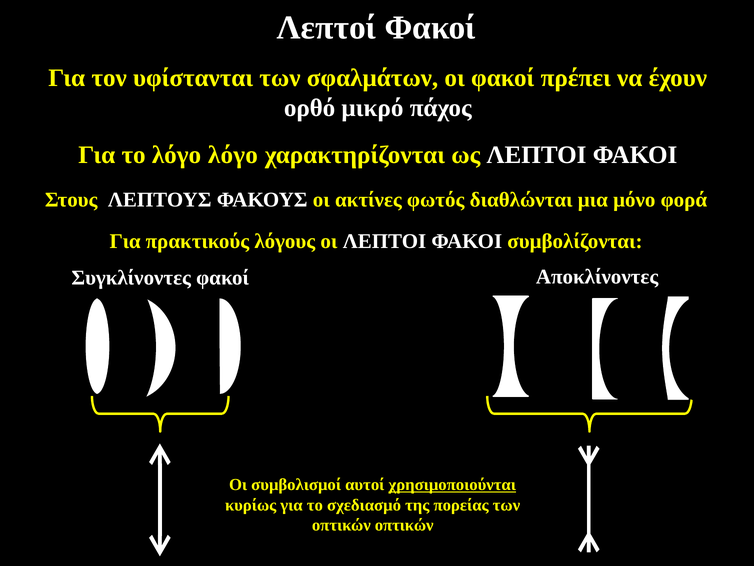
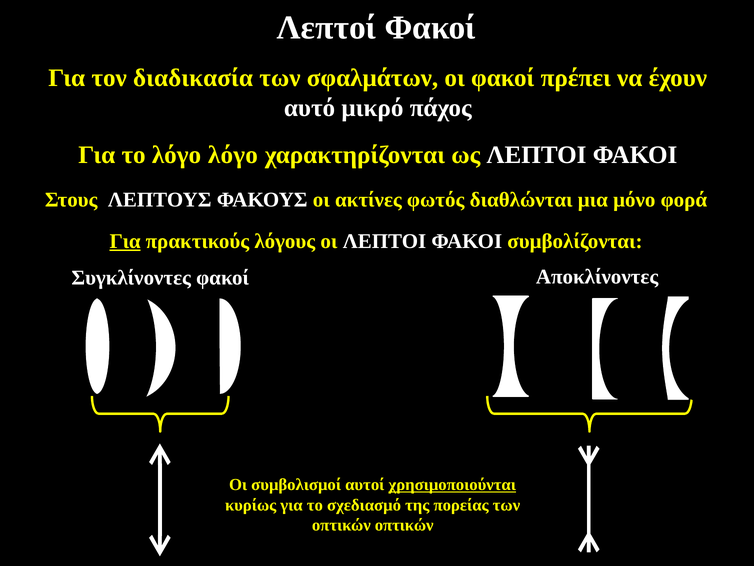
υφίστανται: υφίστανται -> διαδικασία (193, 78)
ορθό: ορθό -> αυτό (310, 108)
Για underline: none -> present (125, 241)
